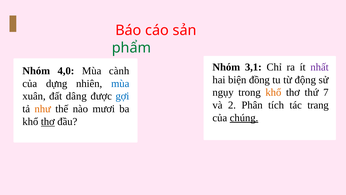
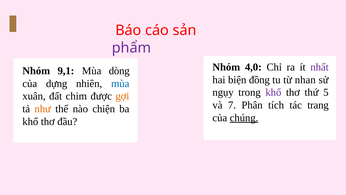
phẩm colour: green -> purple (132, 48)
3,1: 3,1 -> 4,0 (253, 67)
4,0: 4,0 -> 9,1 (66, 71)
cành: cành -> dòng (119, 71)
động: động -> nhan (305, 80)
khổ colour: orange -> purple (273, 92)
7: 7 -> 5 (326, 92)
dâng: dâng -> chim (76, 96)
gợi colour: blue -> orange (122, 96)
2: 2 -> 7 (232, 105)
mươi: mươi -> chiện (104, 109)
thơ underline: present -> none (48, 121)
